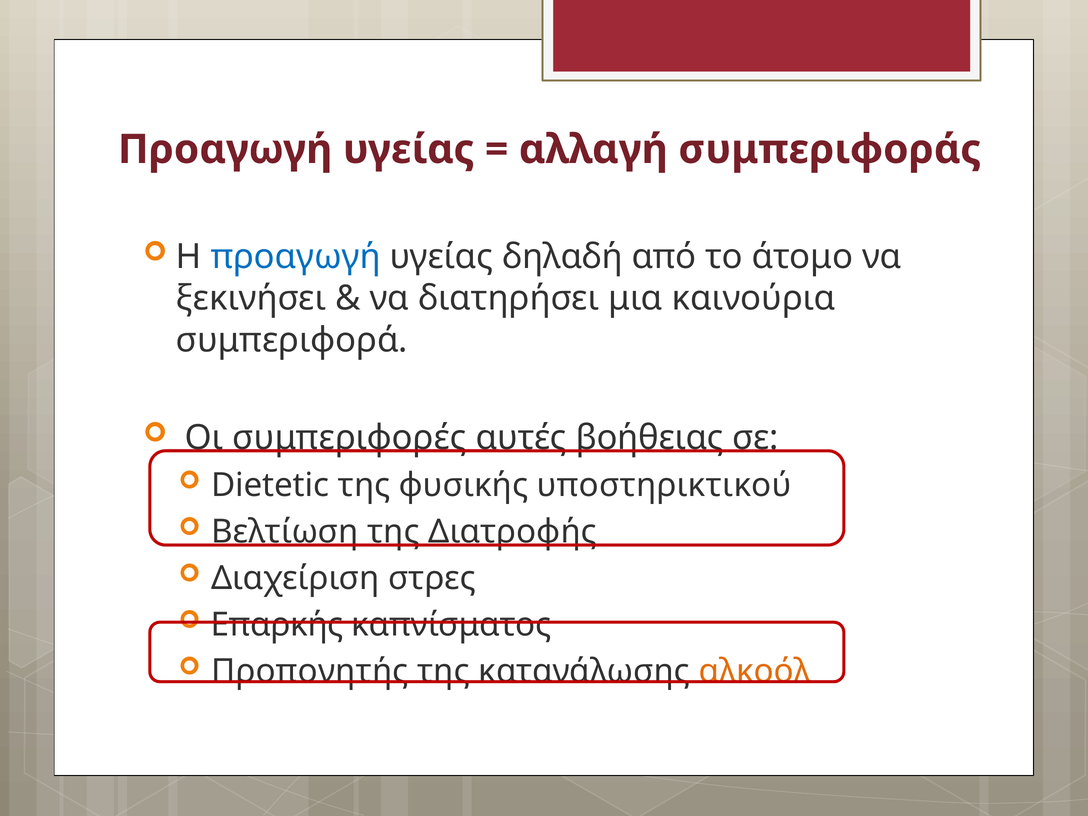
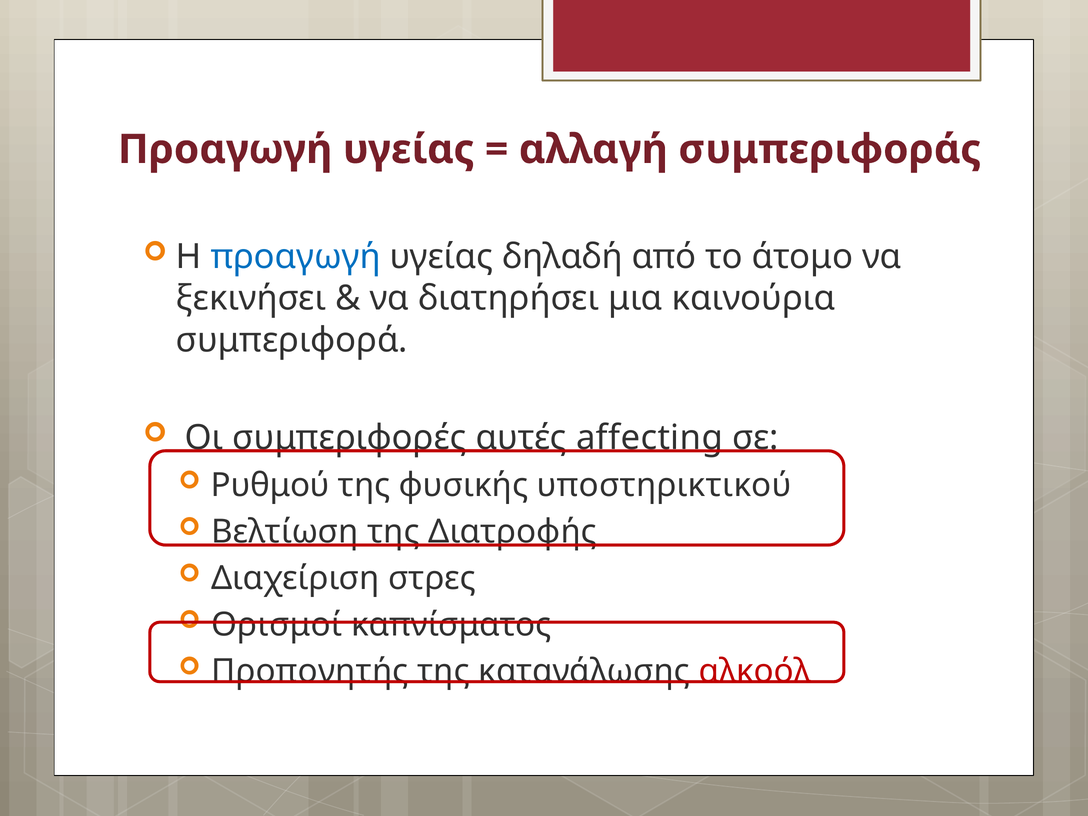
βοήθειας: βοήθειας -> affecting (650, 438)
Dietetic: Dietetic -> Ρυθμού (270, 485)
Επαρκής: Επαρκής -> Ορισμοί (277, 625)
αλκοόλ colour: orange -> red (755, 671)
